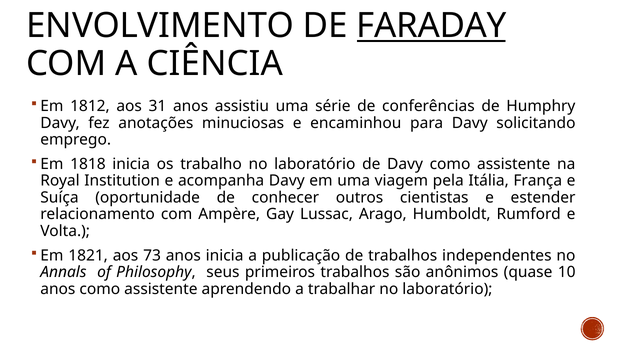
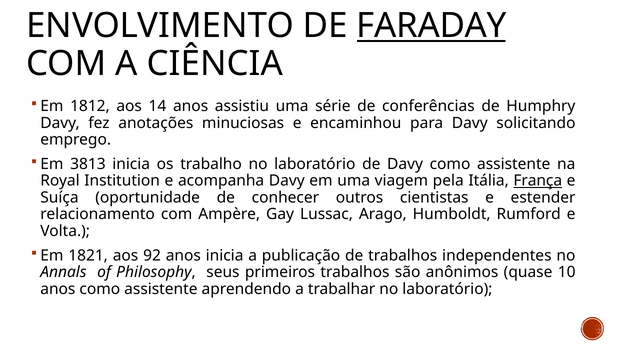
31: 31 -> 14 (157, 106)
1818: 1818 -> 3813 (88, 164)
França underline: none -> present (538, 181)
73: 73 -> 92 (152, 256)
